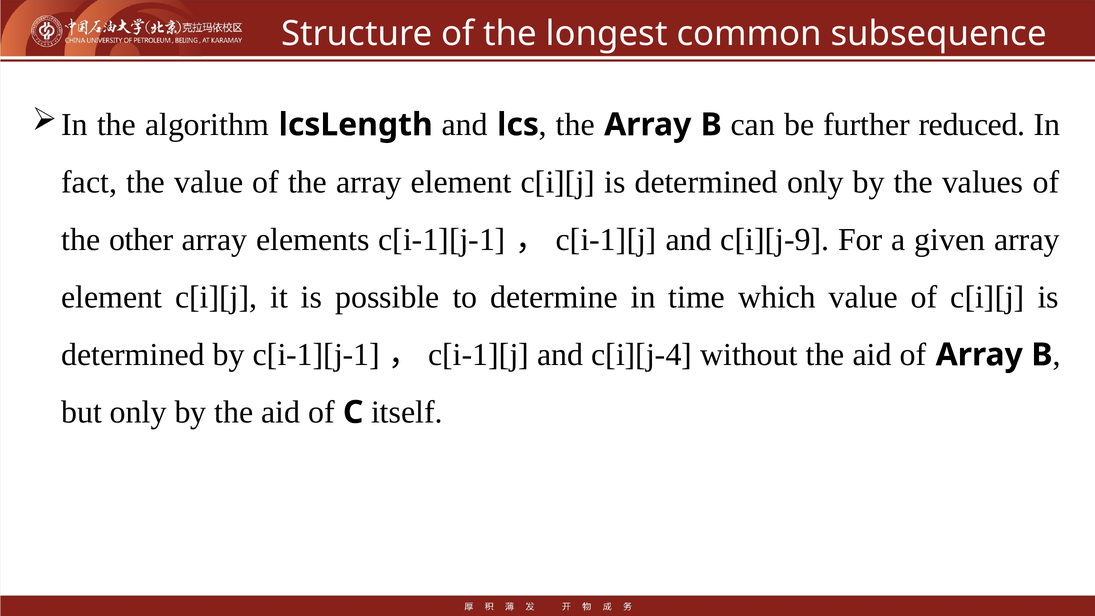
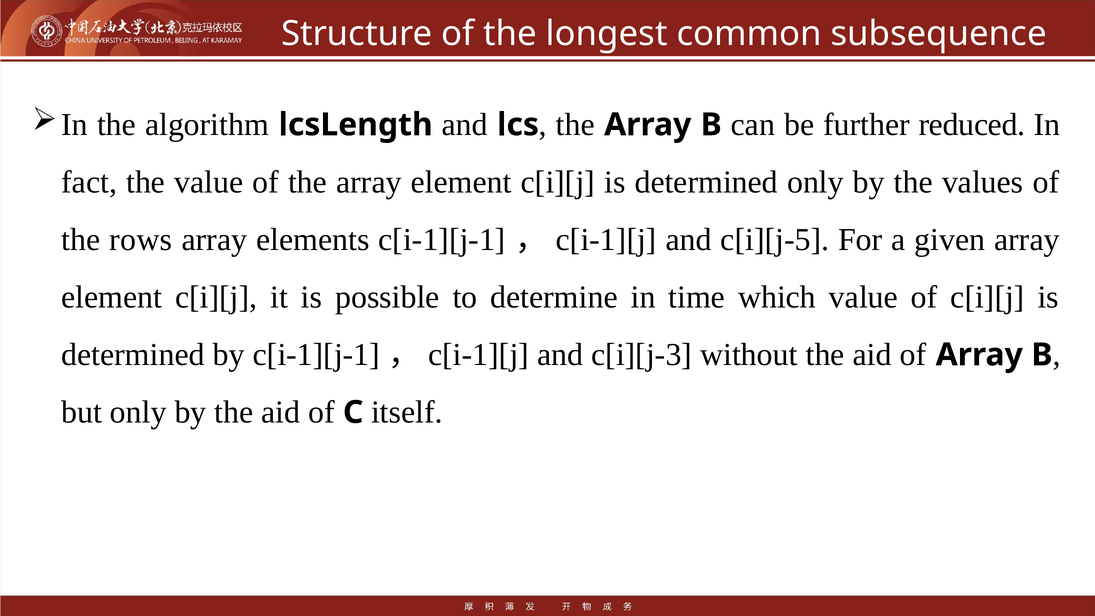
other: other -> rows (141, 240)
c[i][j-9: c[i][j-9 -> c[i][j-5 (775, 240)
c[i][j-4: c[i][j-4 -> c[i][j-3 (642, 355)
